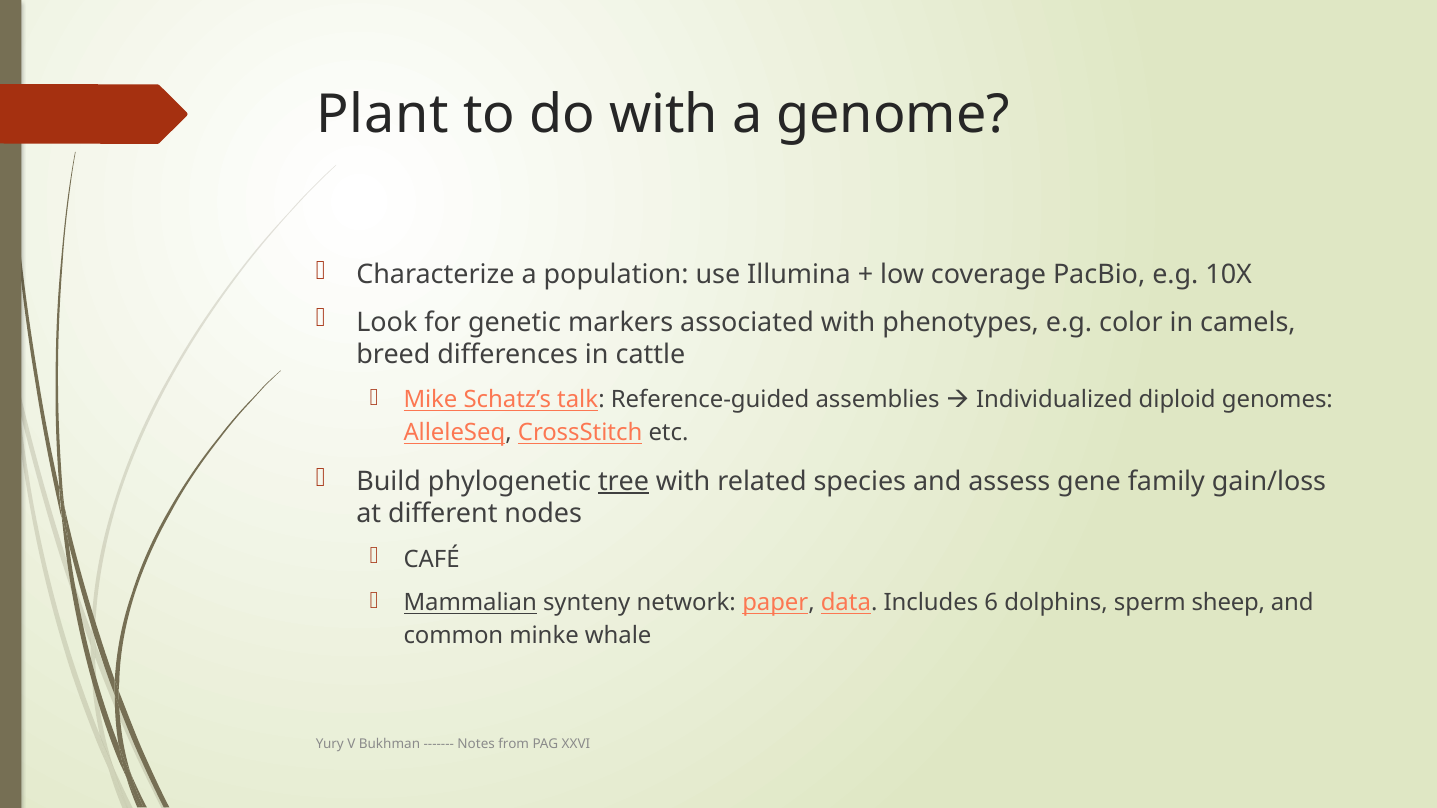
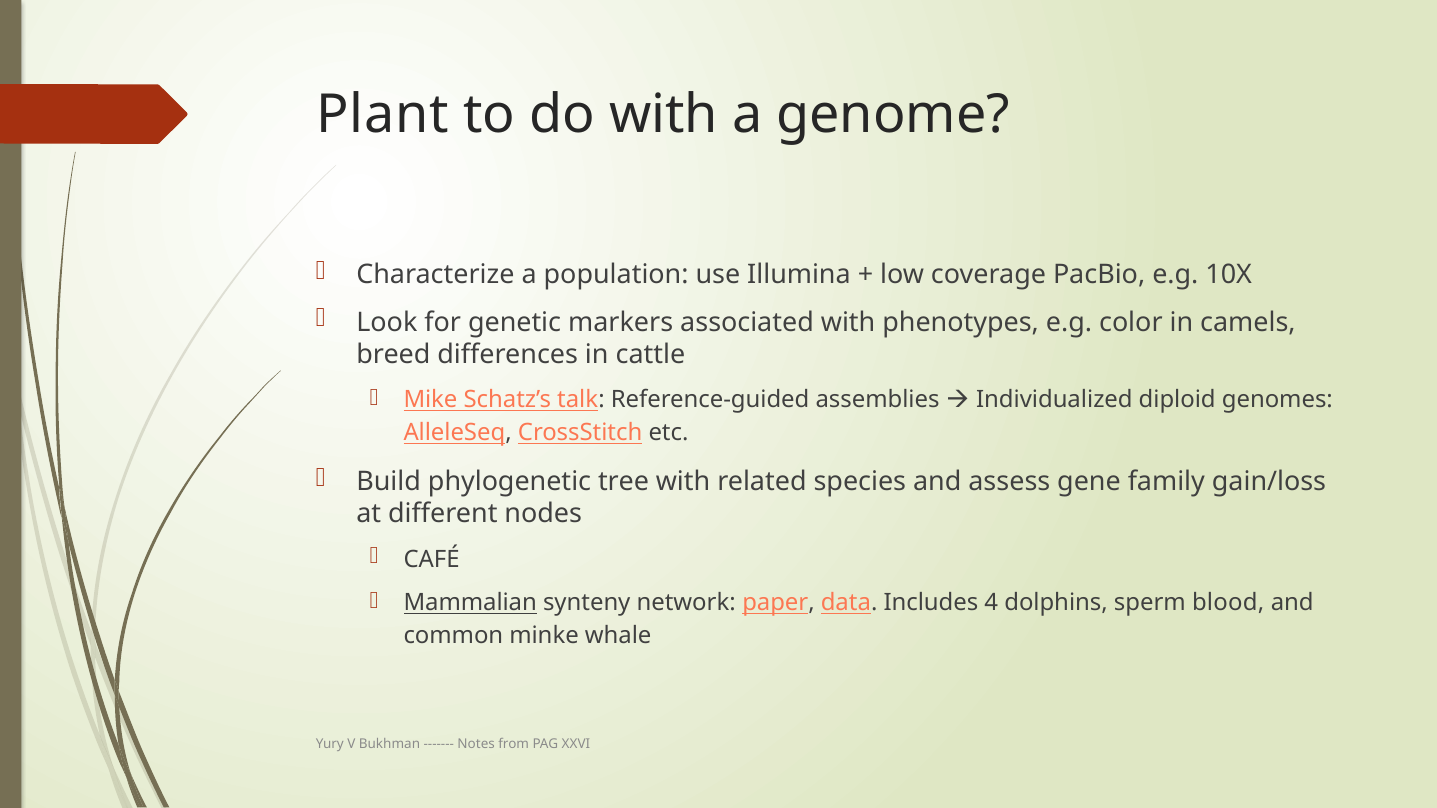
tree underline: present -> none (624, 482)
6: 6 -> 4 (991, 603)
sheep: sheep -> blood (1228, 603)
